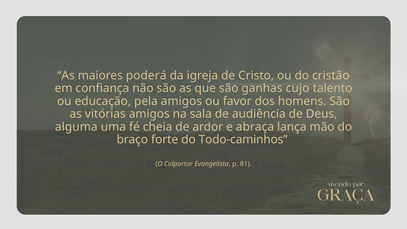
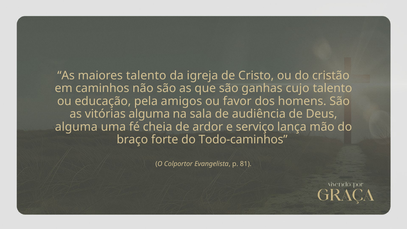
maiores poderá: poderá -> talento (146, 75)
confiança: confiança -> caminhos (102, 88)
vitórias amigos: amigos -> alguma (149, 114)
abraça: abraça -> serviço (255, 127)
